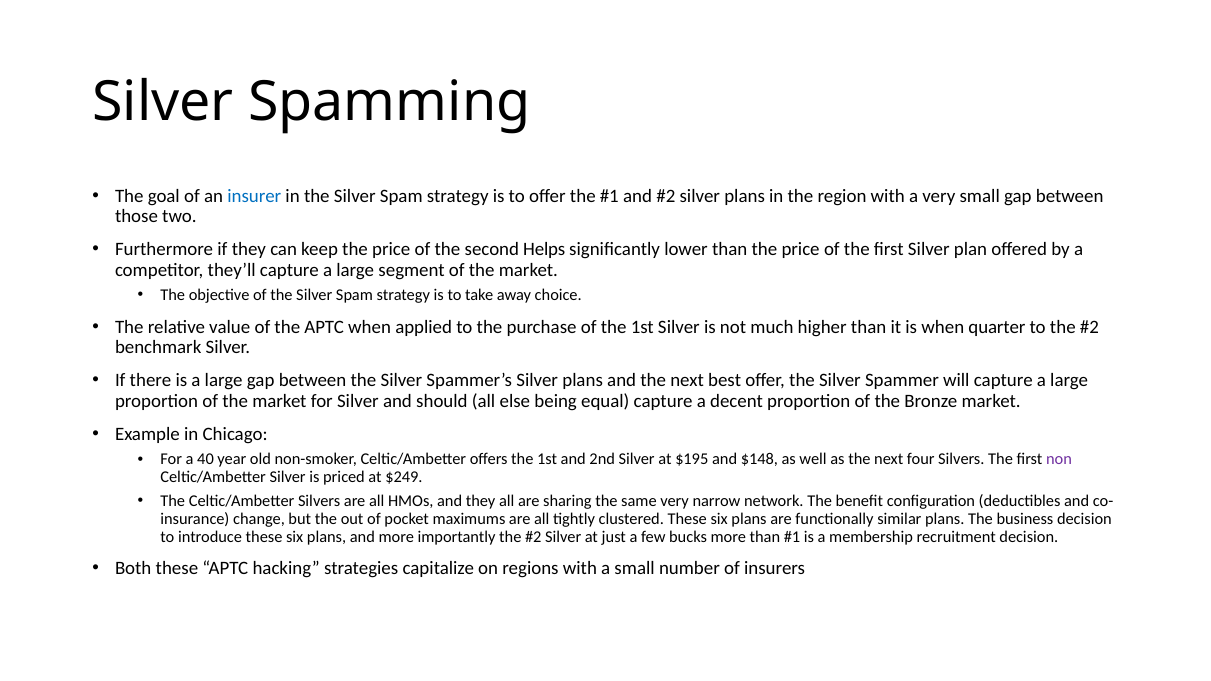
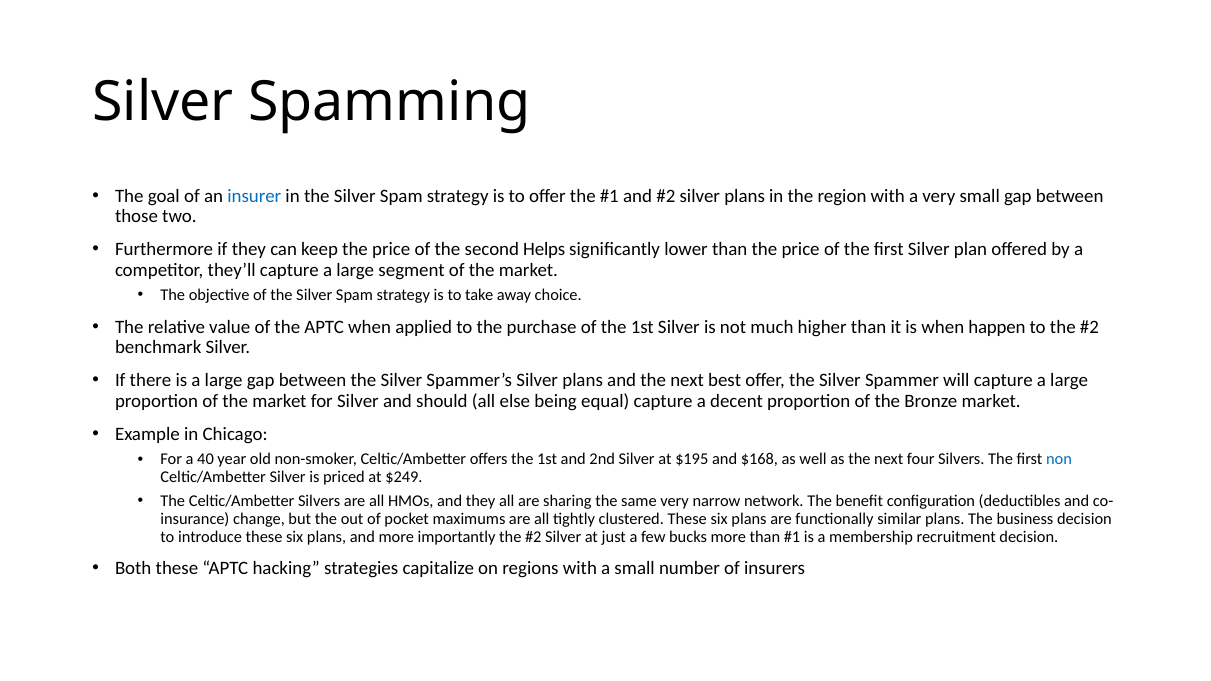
quarter: quarter -> happen (997, 327)
$148: $148 -> $168 (759, 460)
non colour: purple -> blue (1059, 460)
